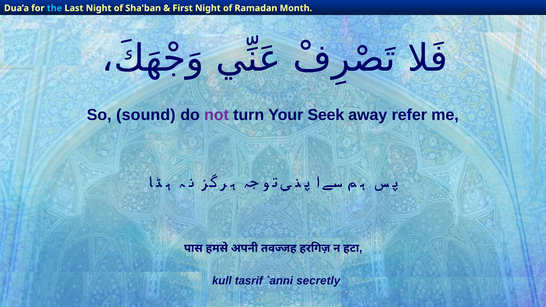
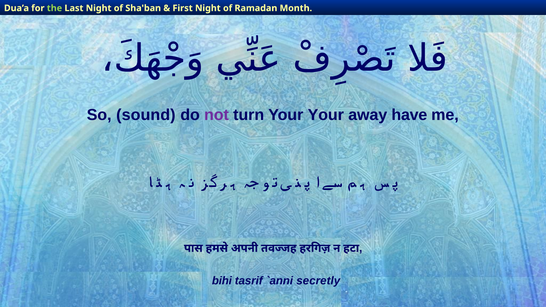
the colour: light blue -> light green (54, 8)
Your Seek: Seek -> Your (326, 115)
refer: refer -> have (409, 115)
kull: kull -> bihi (222, 281)
